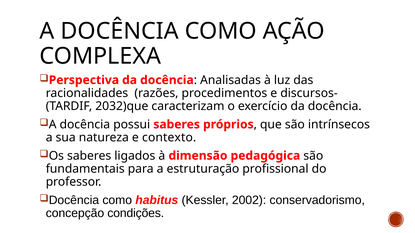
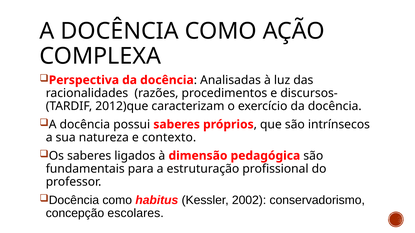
2032)que: 2032)que -> 2012)que (122, 106)
condições: condições -> escolares (136, 213)
